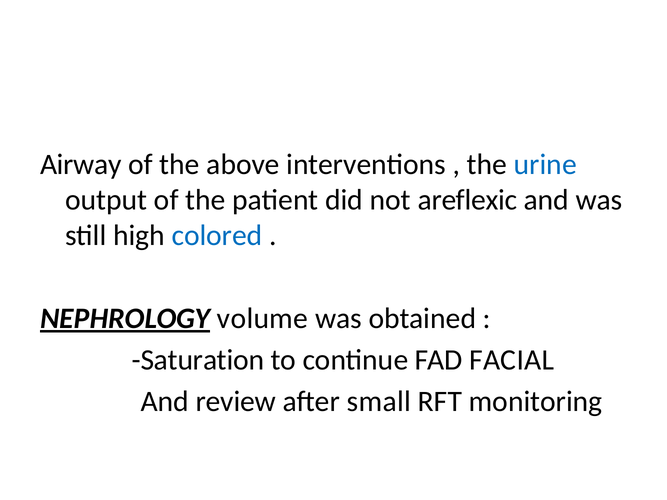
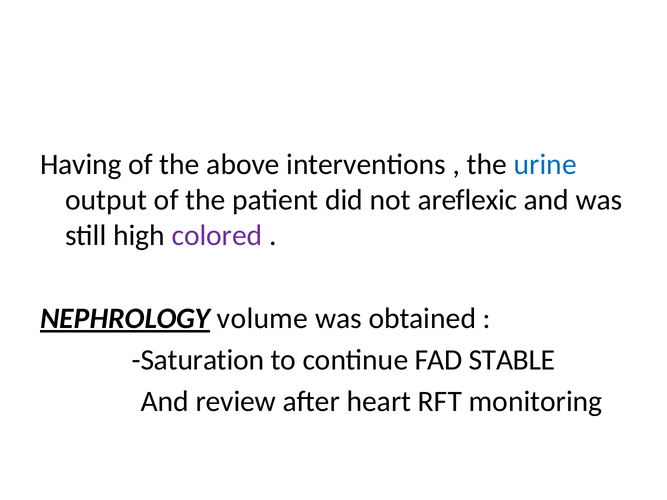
Airway: Airway -> Having (81, 164)
colored colour: blue -> purple (217, 236)
FACIAL: FACIAL -> STABLE (512, 360)
small: small -> heart (379, 402)
